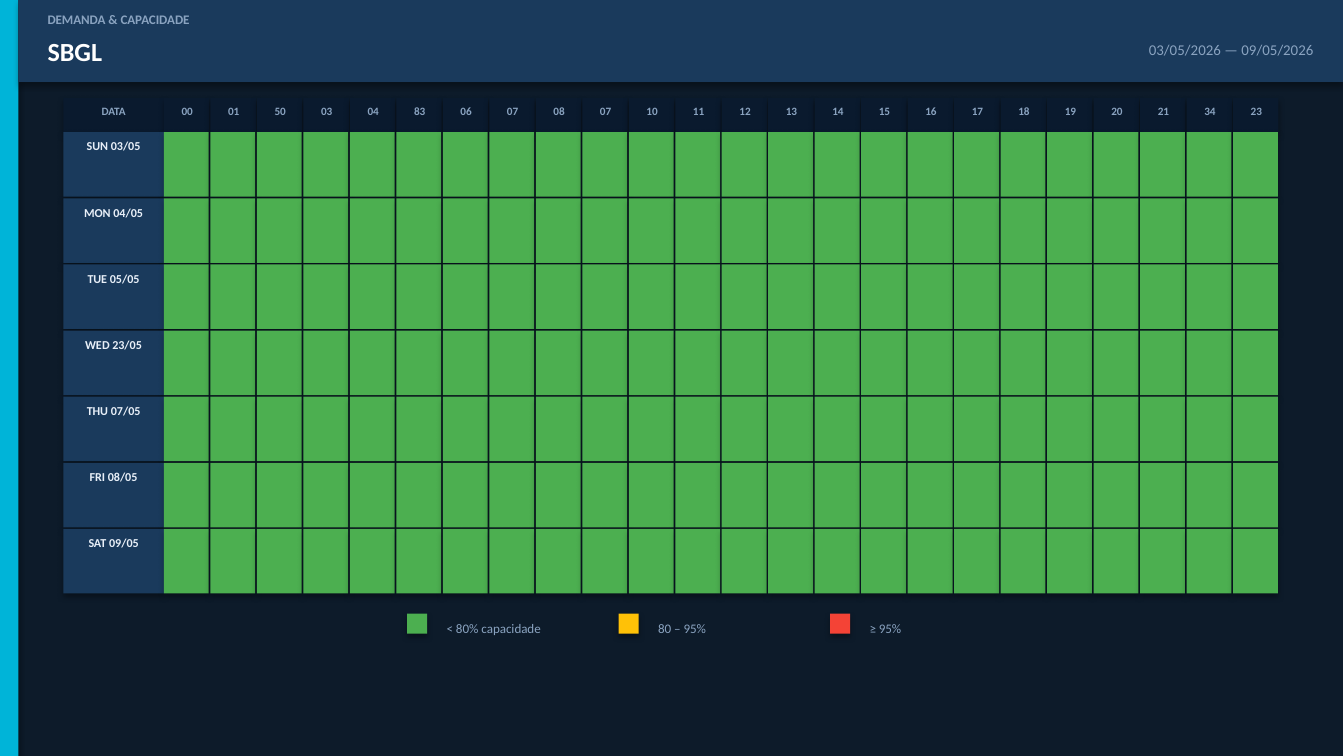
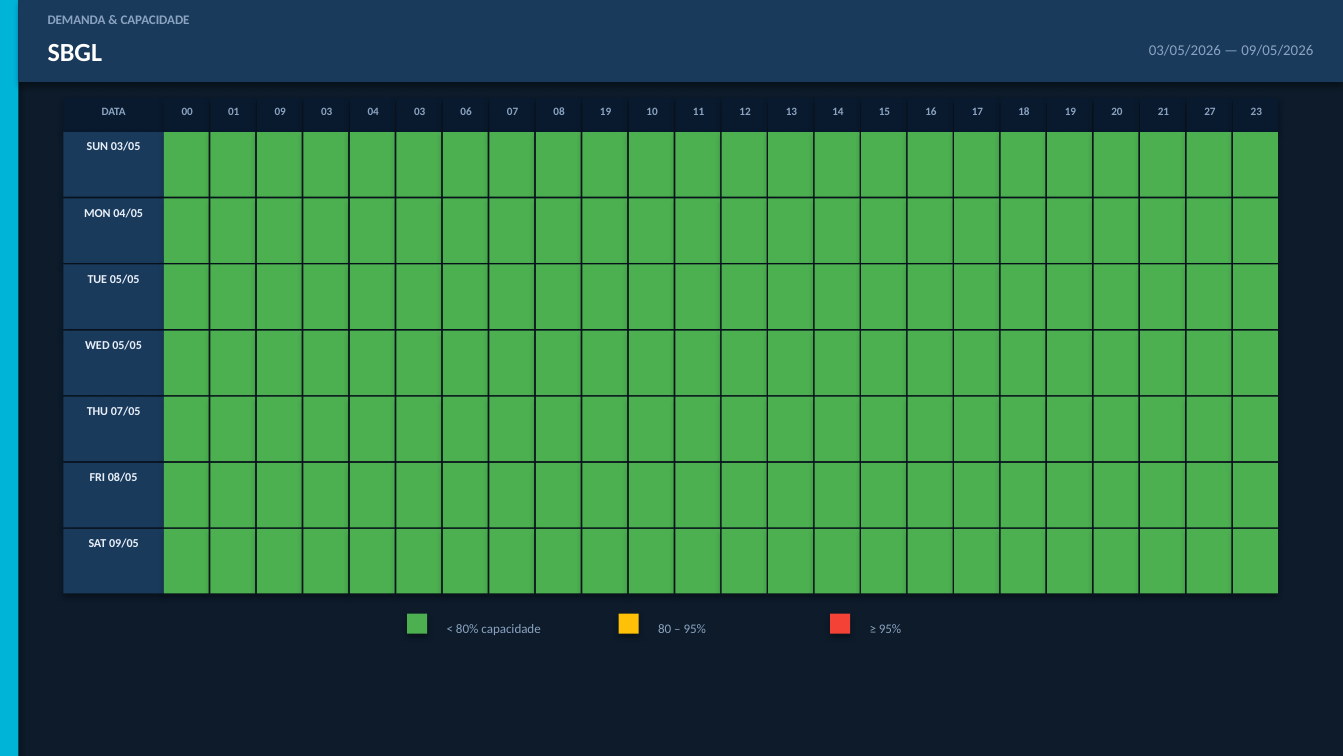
50: 50 -> 09 (280, 112)
04 83: 83 -> 03 (420, 112)
08 07: 07 -> 19 (606, 112)
34: 34 -> 27 (1210, 112)
WED 23/05: 23/05 -> 05/05 (127, 345)
